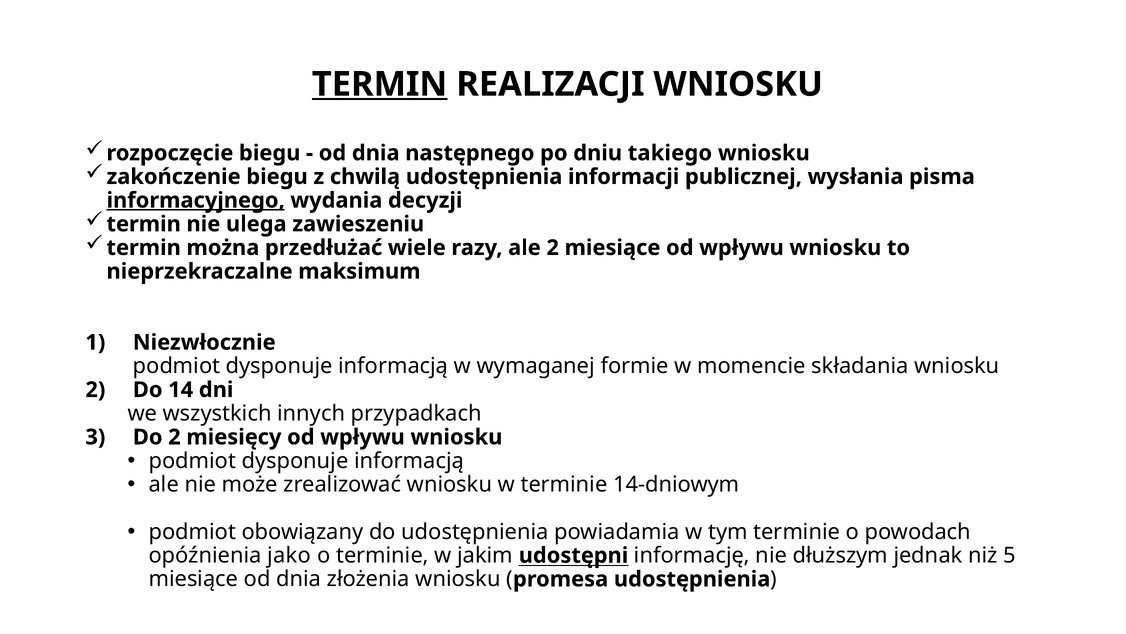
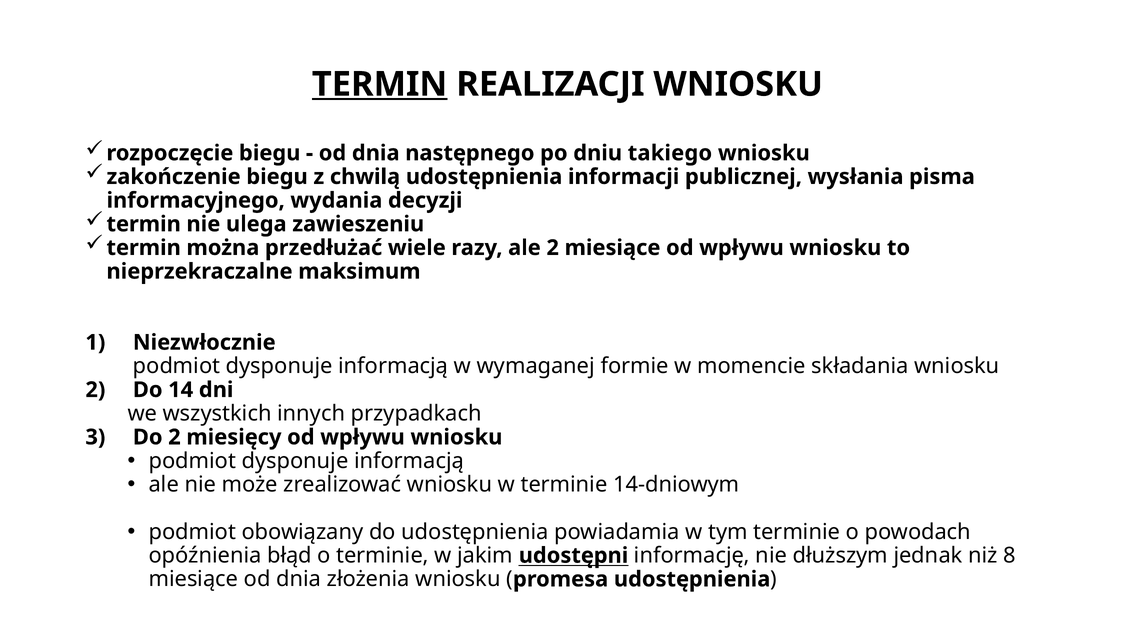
informacyjnego underline: present -> none (196, 200)
jako: jako -> błąd (289, 555)
5: 5 -> 8 (1009, 555)
